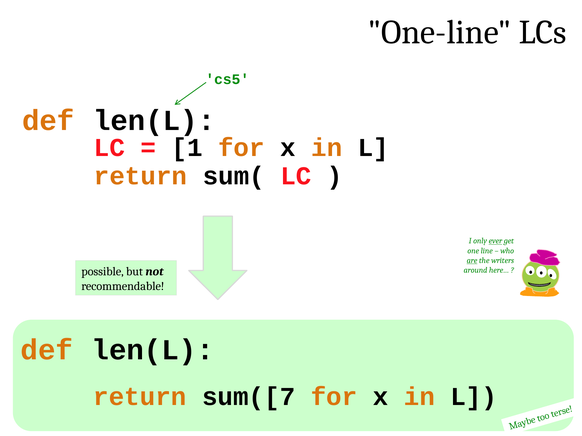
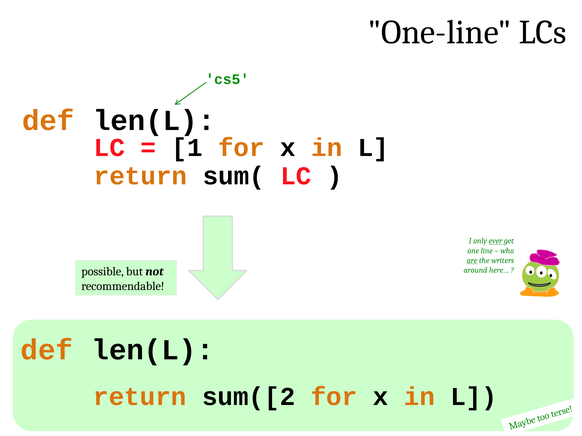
sum([7: sum([7 -> sum([2 (249, 397)
